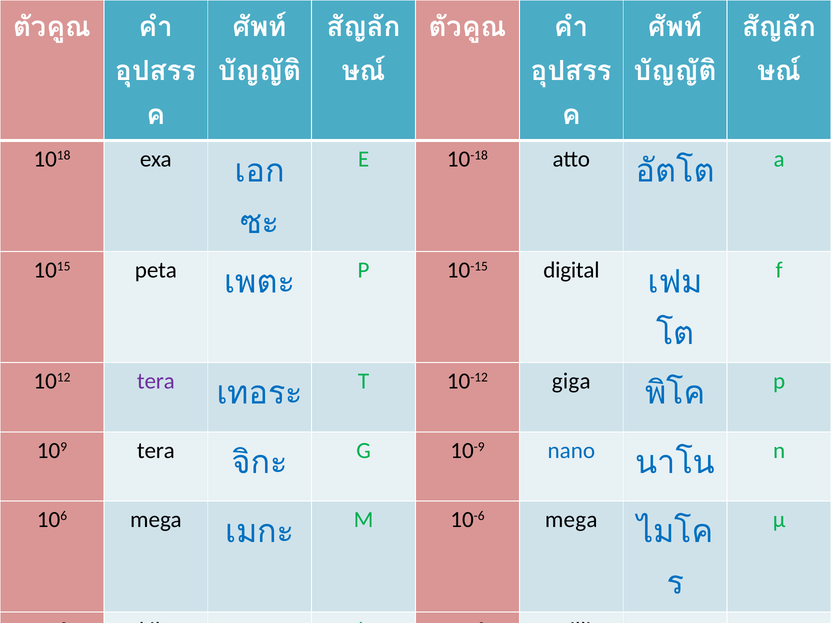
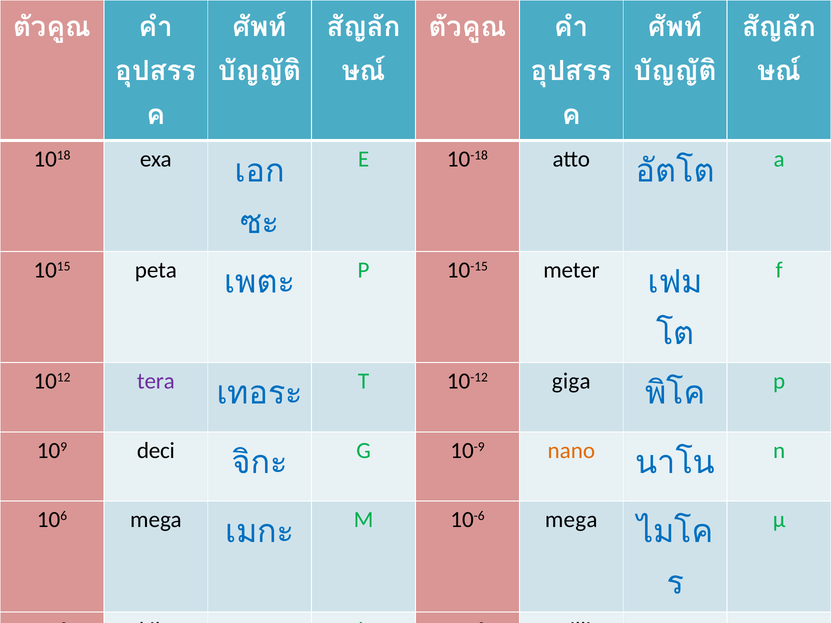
digital: digital -> meter (571, 270)
109 tera: tera -> deci (156, 451)
nano colour: blue -> orange (571, 451)
